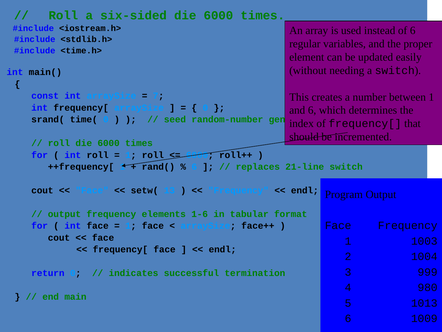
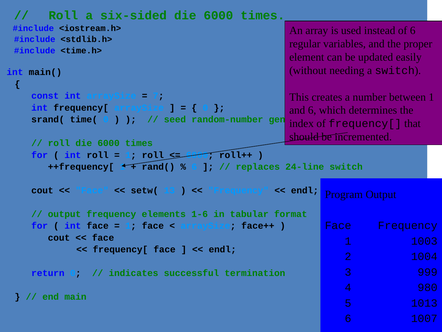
21-line: 21-line -> 24-line (305, 167)
1009: 1009 -> 1007 (424, 318)
